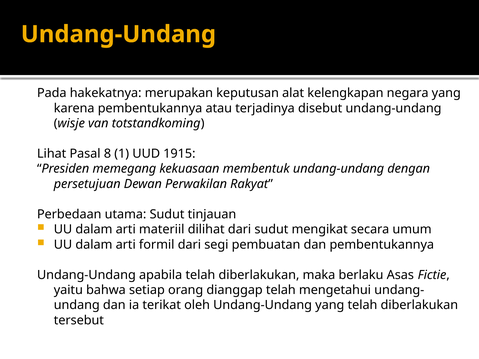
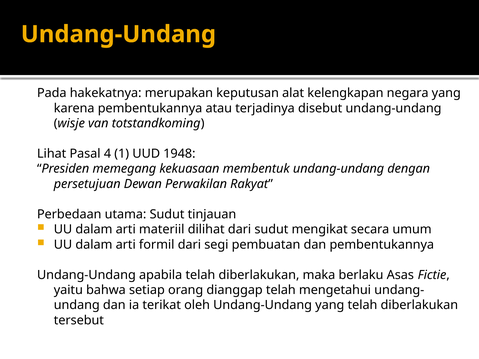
8: 8 -> 4 (107, 154)
1915: 1915 -> 1948 (179, 154)
